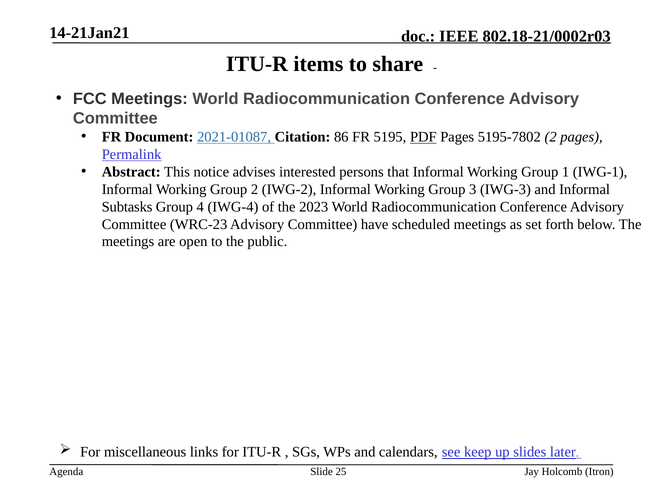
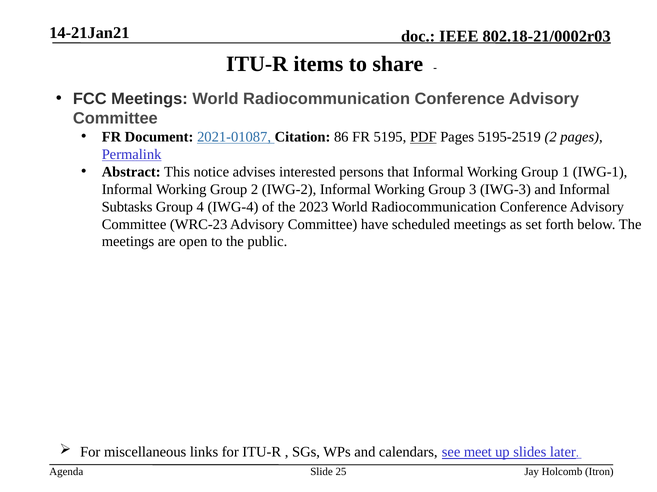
5195-7802: 5195-7802 -> 5195-2519 (509, 137)
keep: keep -> meet (478, 453)
